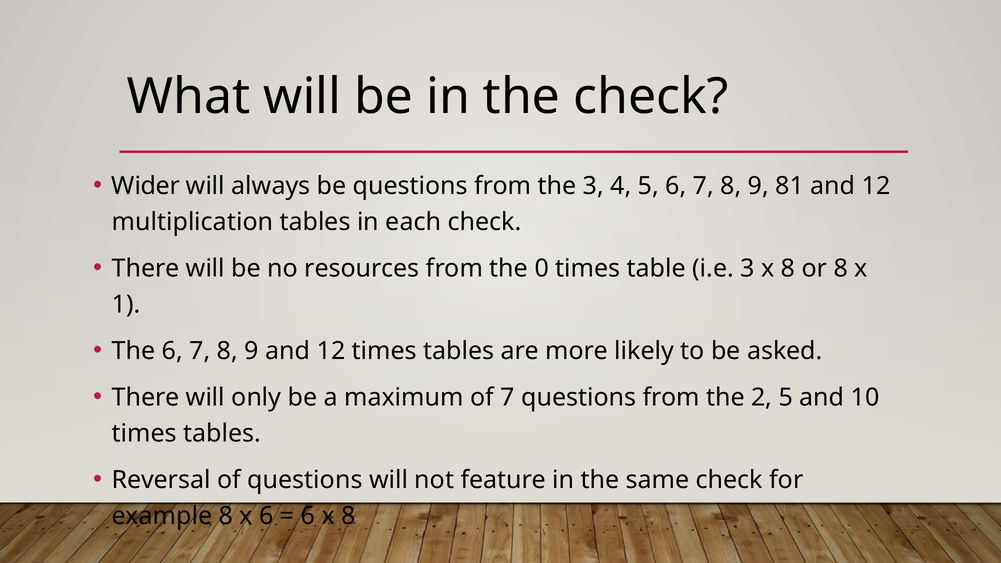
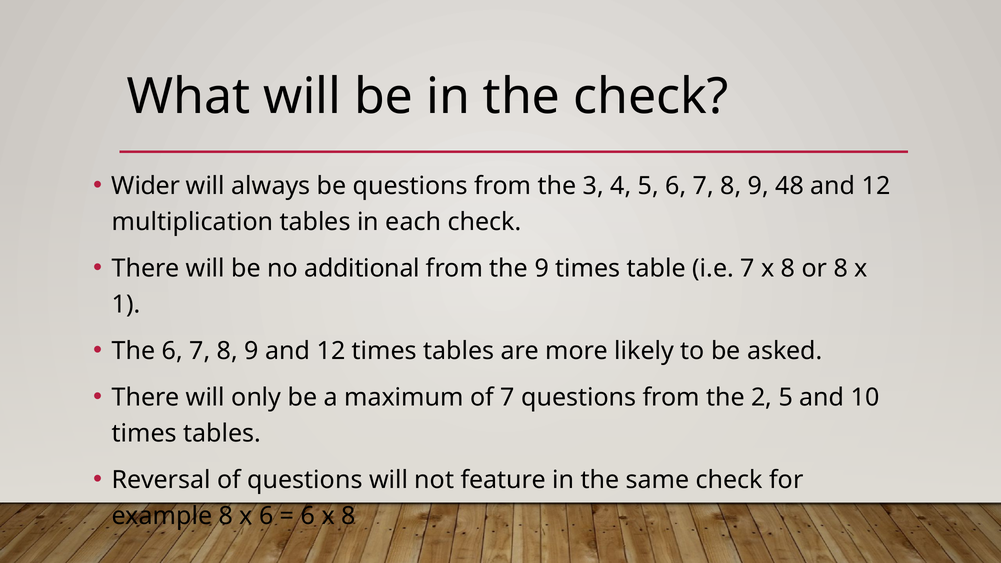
81: 81 -> 48 (790, 186)
resources: resources -> additional (362, 269)
the 0: 0 -> 9 (542, 269)
i.e 3: 3 -> 7 (748, 269)
